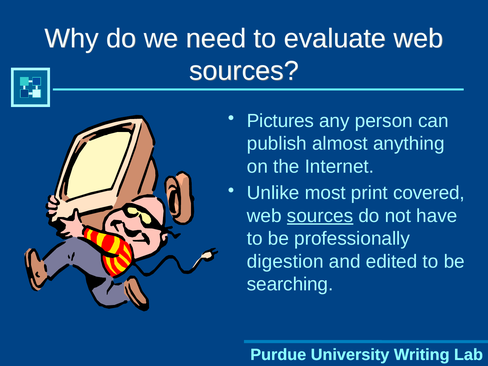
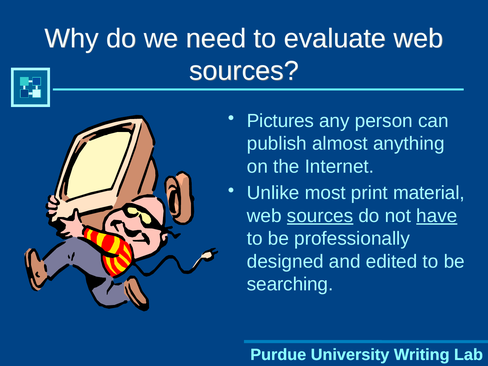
covered: covered -> material (429, 193)
have underline: none -> present (437, 216)
digestion: digestion -> designed (285, 261)
